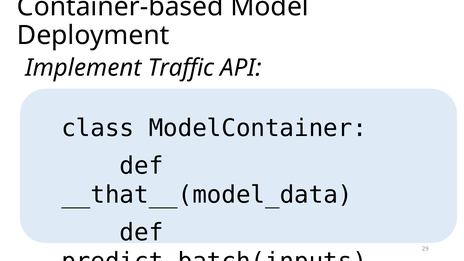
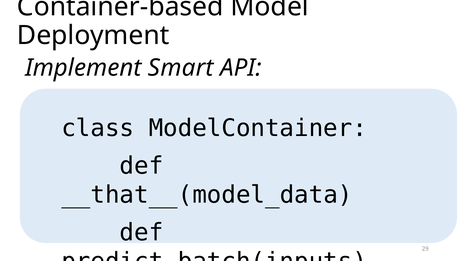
Traffic: Traffic -> Smart (181, 68)
